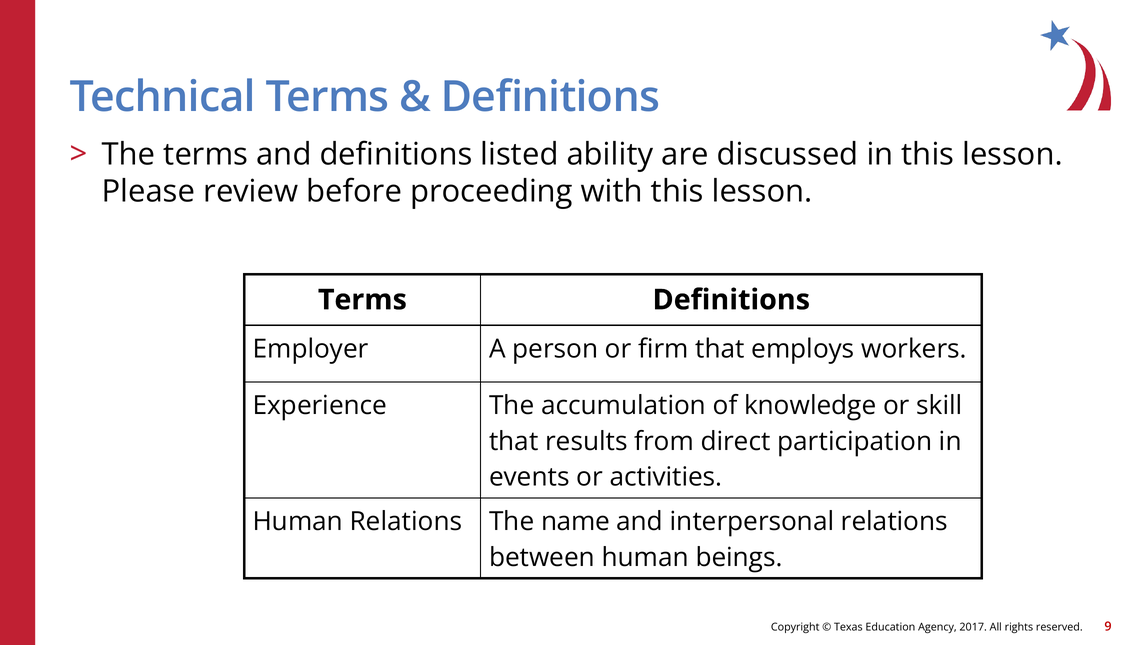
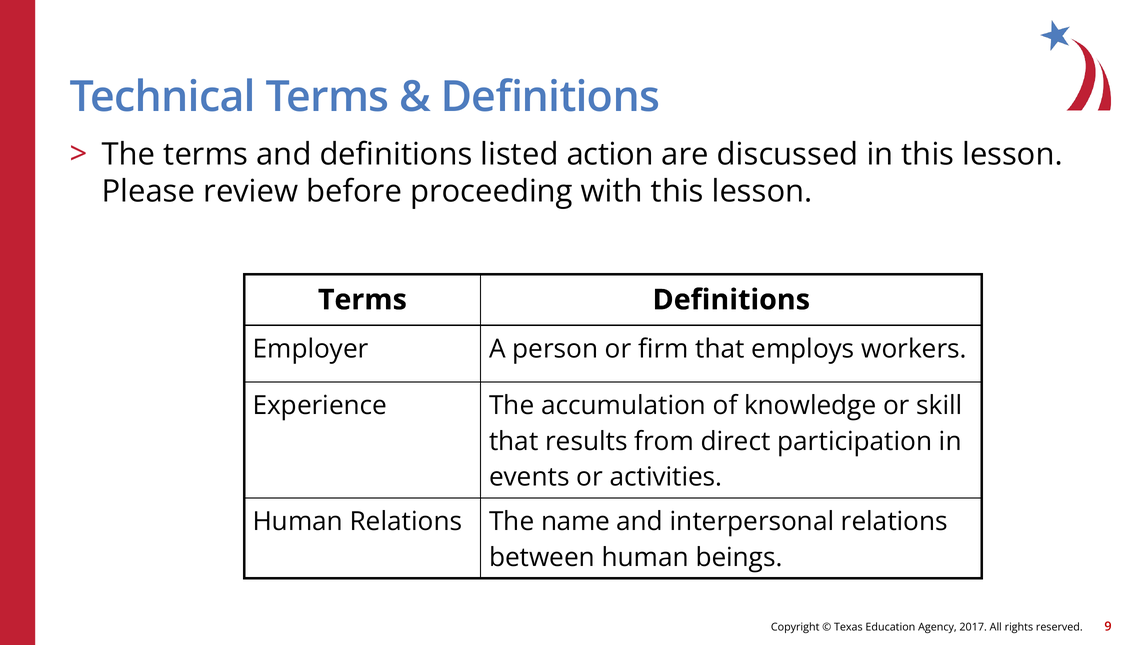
ability: ability -> action (610, 154)
